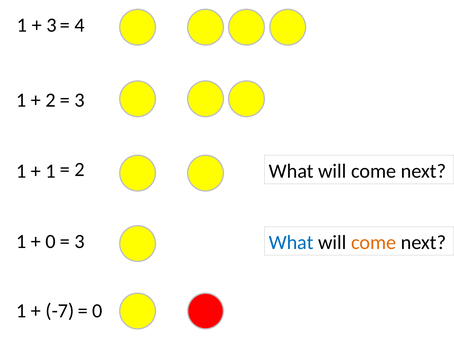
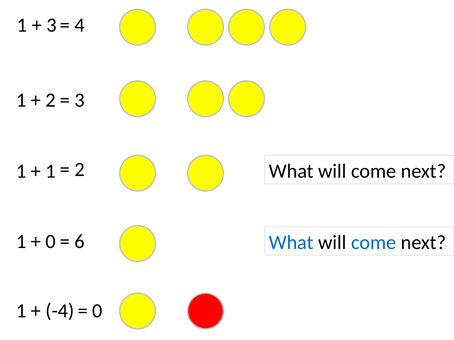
3: 3 -> 6 (80, 242)
come colour: orange -> blue (374, 243)
-7: -7 -> -4 (60, 311)
